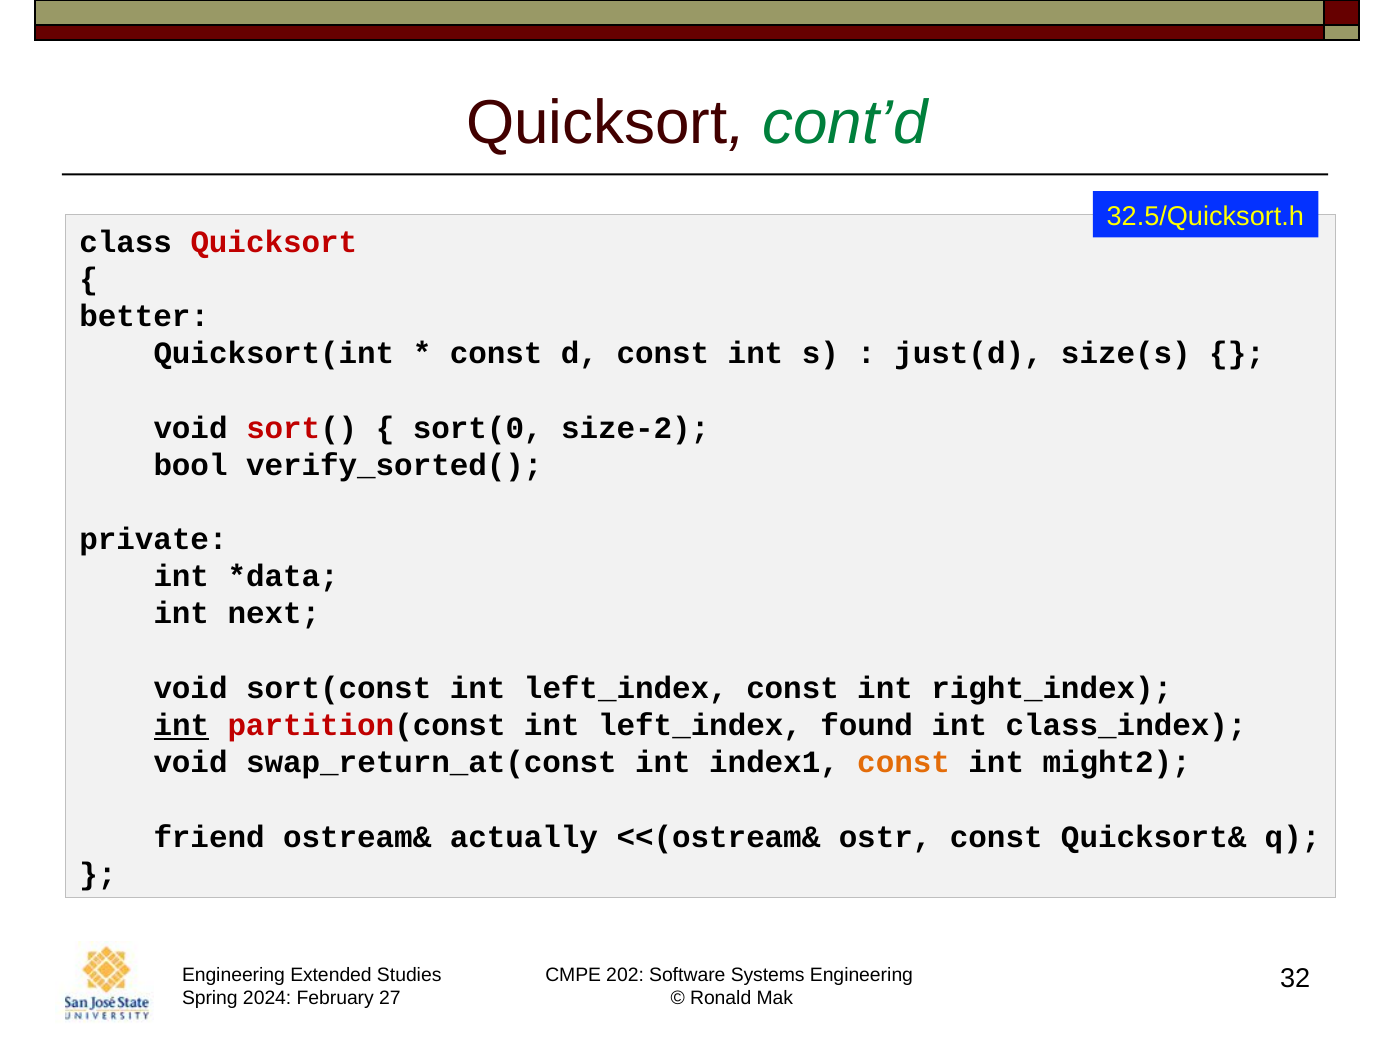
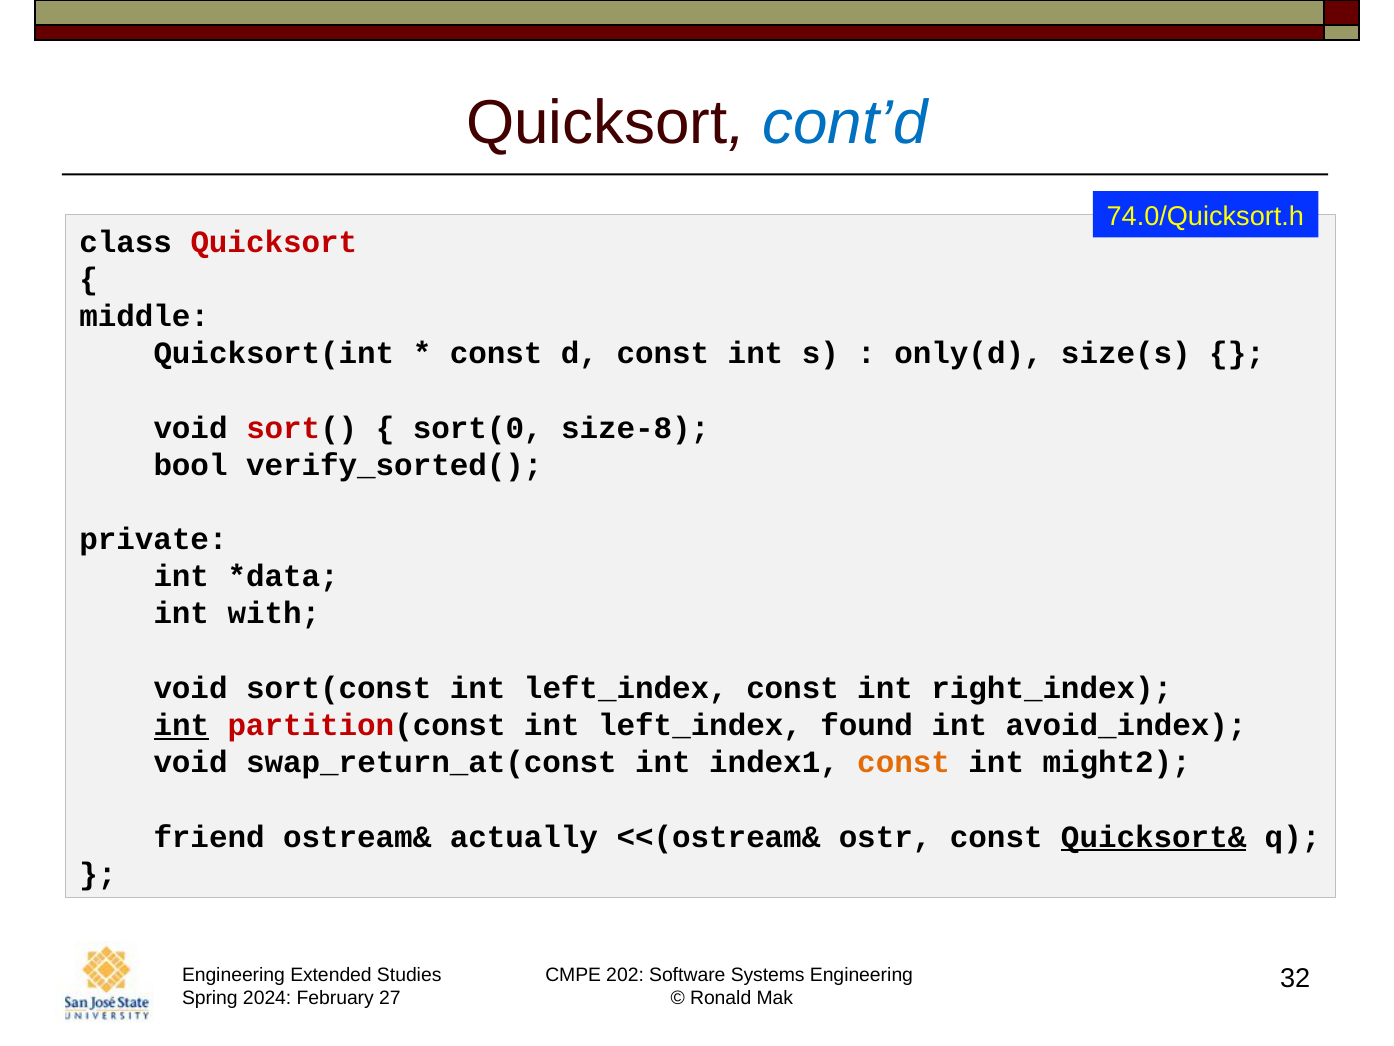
cont’d colour: green -> blue (845, 123)
32.5/Quicksort.h: 32.5/Quicksort.h -> 74.0/Quicksort.h (1205, 216)
better: better -> middle (144, 316)
just(d: just(d -> only(d (969, 353)
size-2: size-2 -> size-8 (635, 428)
next: next -> with (274, 613)
class_index: class_index -> avoid_index (1126, 725)
Quicksort& underline: none -> present (1154, 836)
